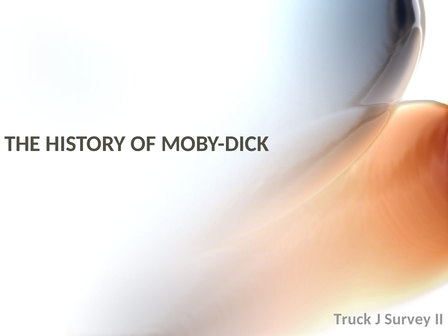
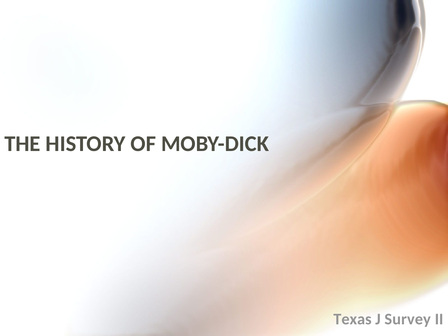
Truck: Truck -> Texas (352, 319)
